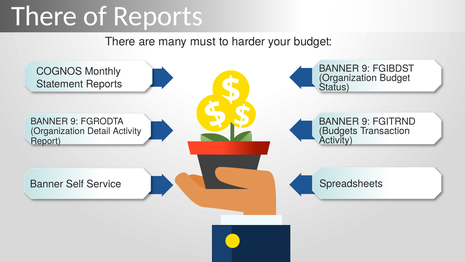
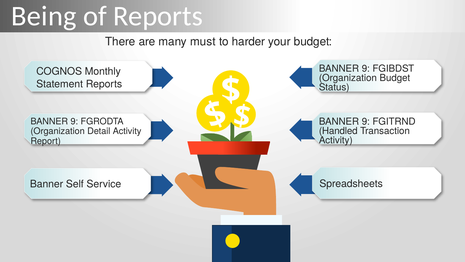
There: There -> Being (44, 16)
Budgets: Budgets -> Handled (338, 131)
